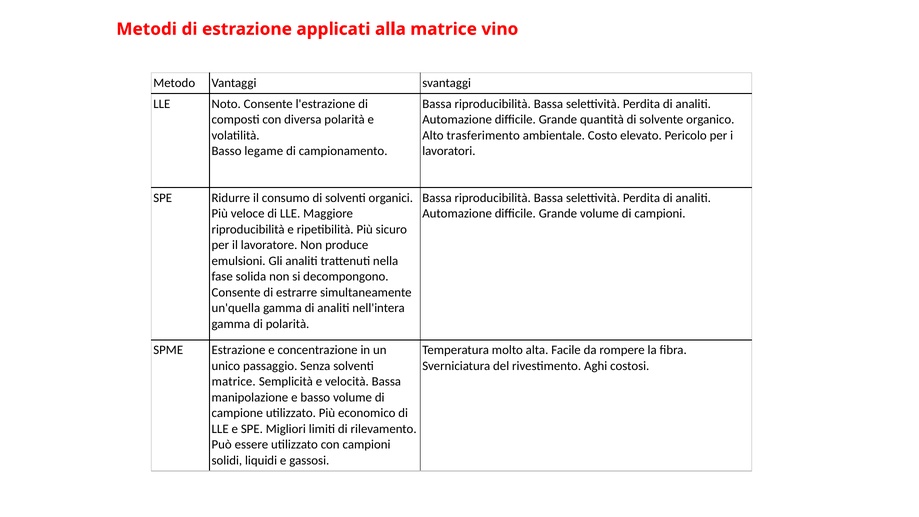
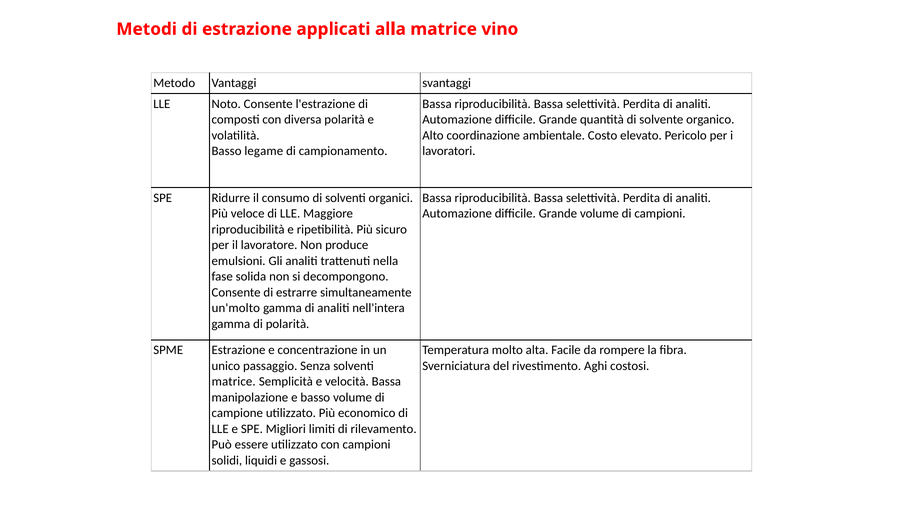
trasferimento: trasferimento -> coordinazione (483, 135)
un'quella: un'quella -> un'molto (236, 308)
